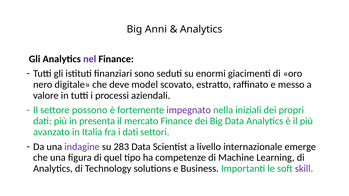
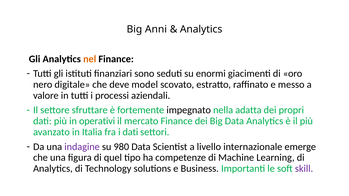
nel colour: purple -> orange (90, 59)
possono: possono -> sfruttare (90, 110)
impegnato colour: purple -> black (189, 110)
iniziali: iniziali -> adatta (248, 110)
presenta: presenta -> operativi (97, 121)
283: 283 -> 980 (121, 147)
